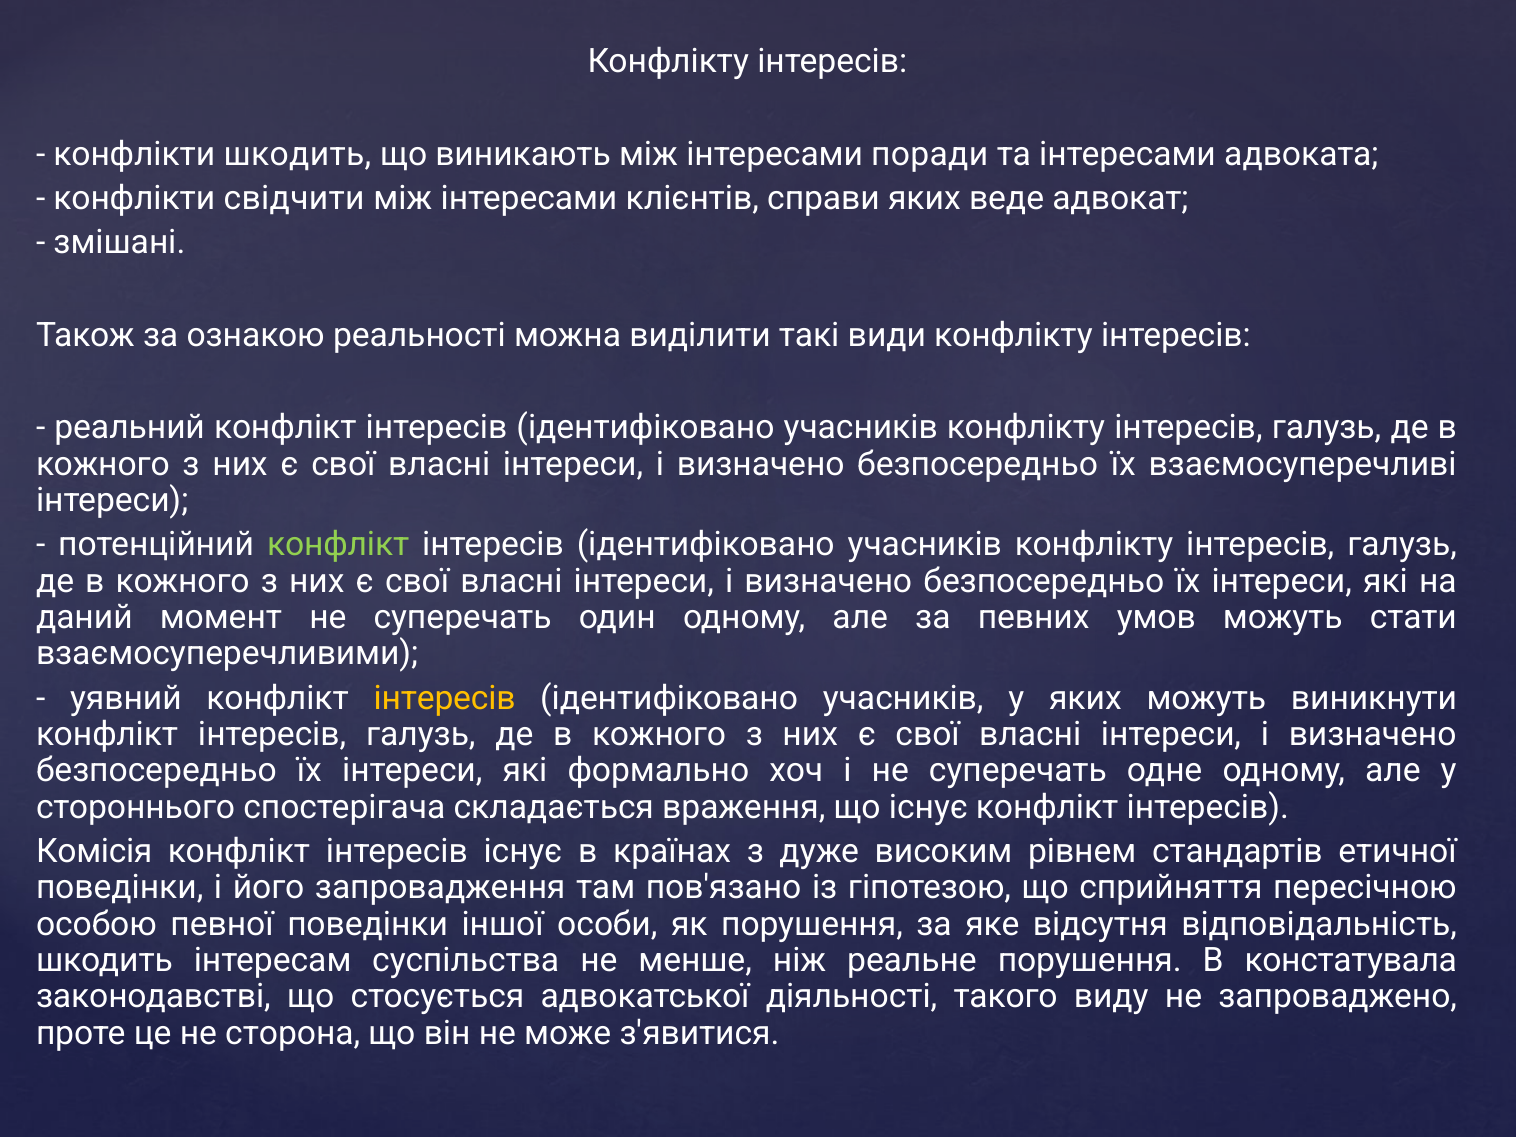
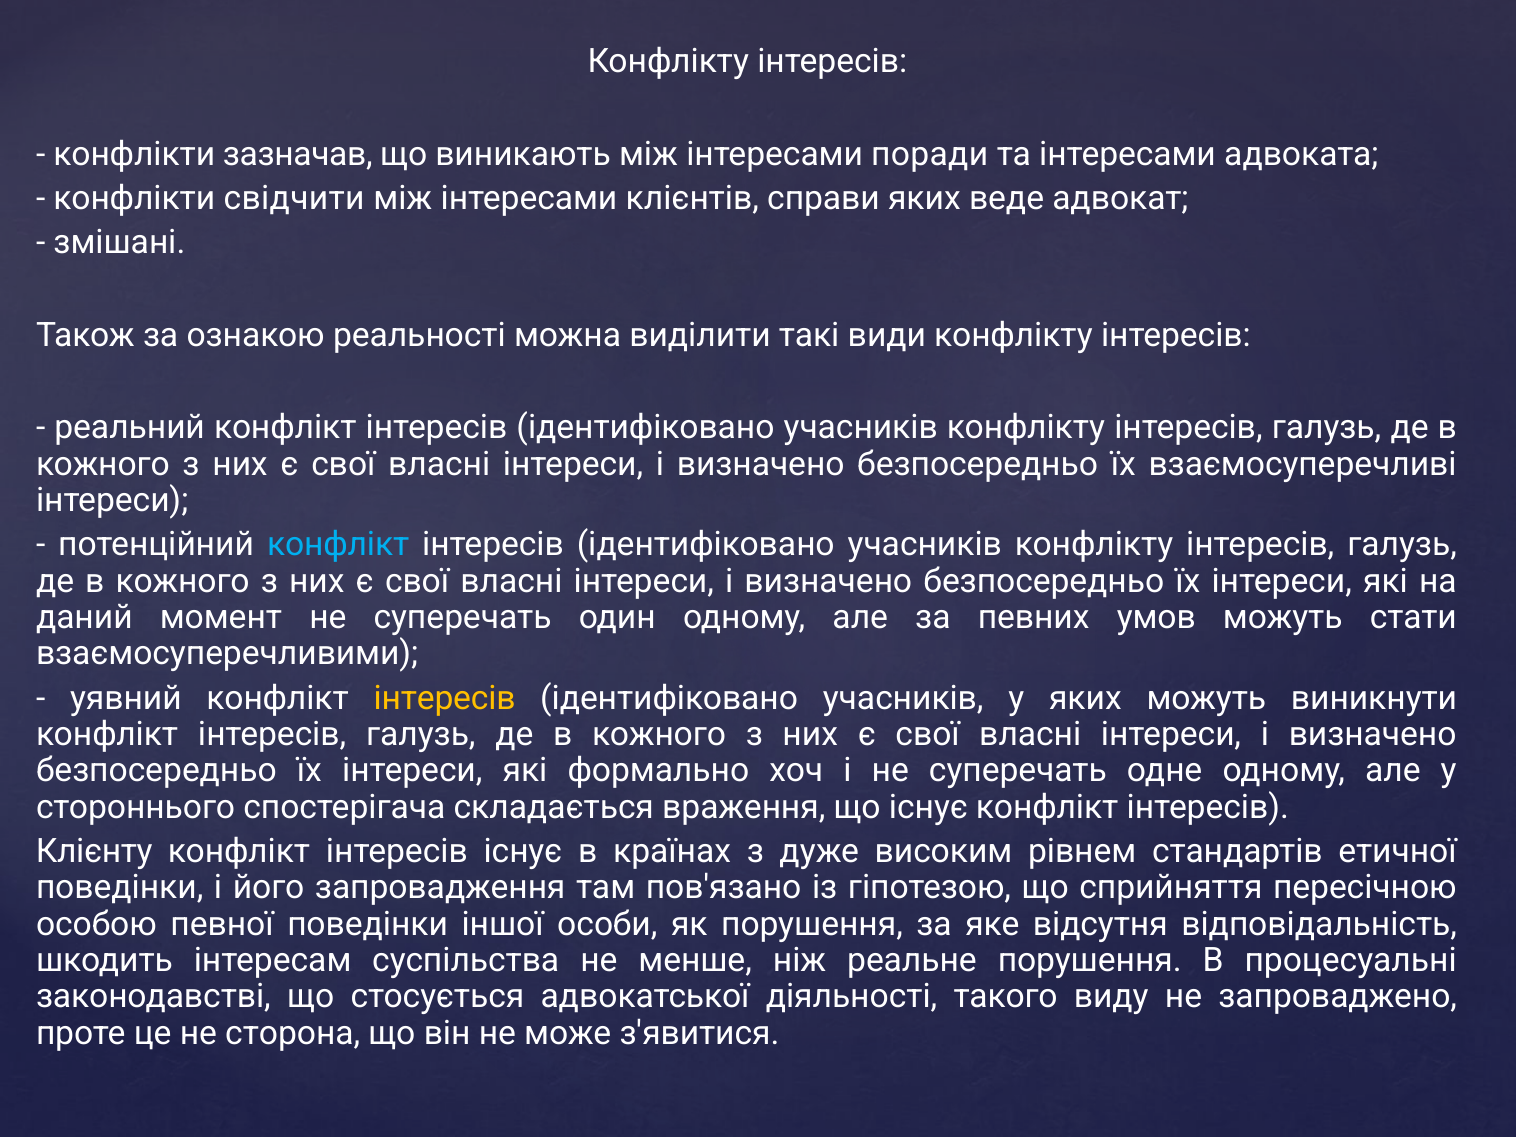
конфлікти шкодить: шкодить -> зазначав (298, 154)
конфлікт colour: light green -> light blue (338, 545)
Комісія: Комісія -> Клієнту (94, 851)
констатувала: констатувала -> процесуальні (1351, 961)
